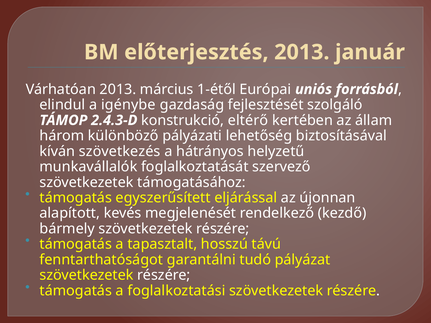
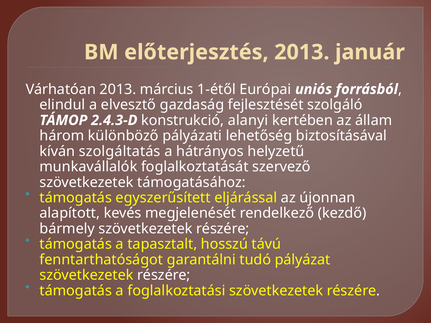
igénybe: igénybe -> elvesztő (128, 105)
eltérő: eltérő -> alanyi (248, 120)
szövetkezés: szövetkezés -> szolgáltatás (120, 151)
